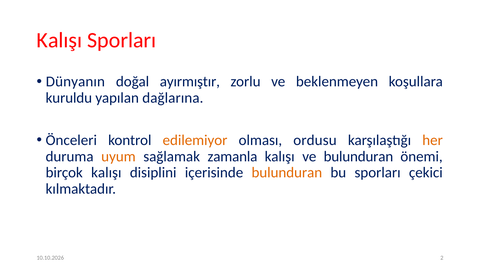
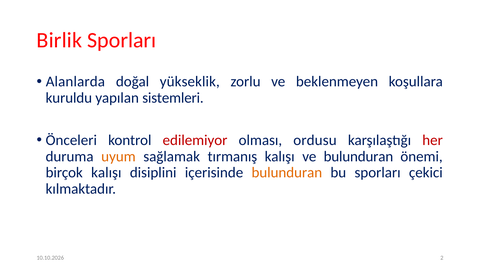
Kalışı: Kalışı -> Birlik (59, 40)
Dünyanın: Dünyanın -> Alanlarda (75, 82)
ayırmıştır: ayırmıştır -> yükseklik (190, 82)
dağlarına: dağlarına -> sistemleri (173, 98)
edilemiyor colour: orange -> red (195, 140)
her colour: orange -> red (433, 140)
zamanla: zamanla -> tırmanış (232, 156)
